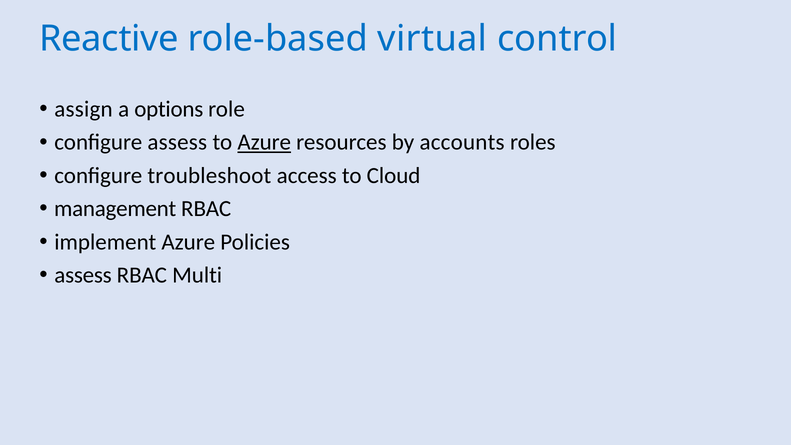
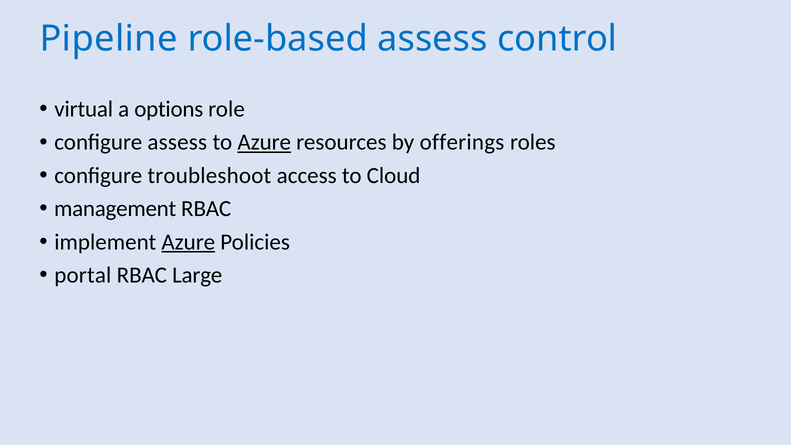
Reactive: Reactive -> Pipeline (109, 39)
role-based virtual: virtual -> assess (432, 39)
assign: assign -> virtual (84, 109)
accounts: accounts -> offerings (462, 142)
Azure underline: none -> present (188, 242)
assess: assess -> portal (83, 275)
Multi: Multi -> Large (197, 275)
